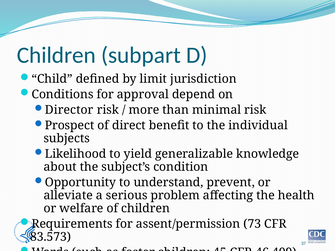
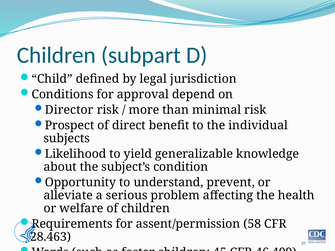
limit: limit -> legal (153, 79)
73: 73 -> 58 (252, 224)
83.573: 83.573 -> 28.463 (51, 237)
